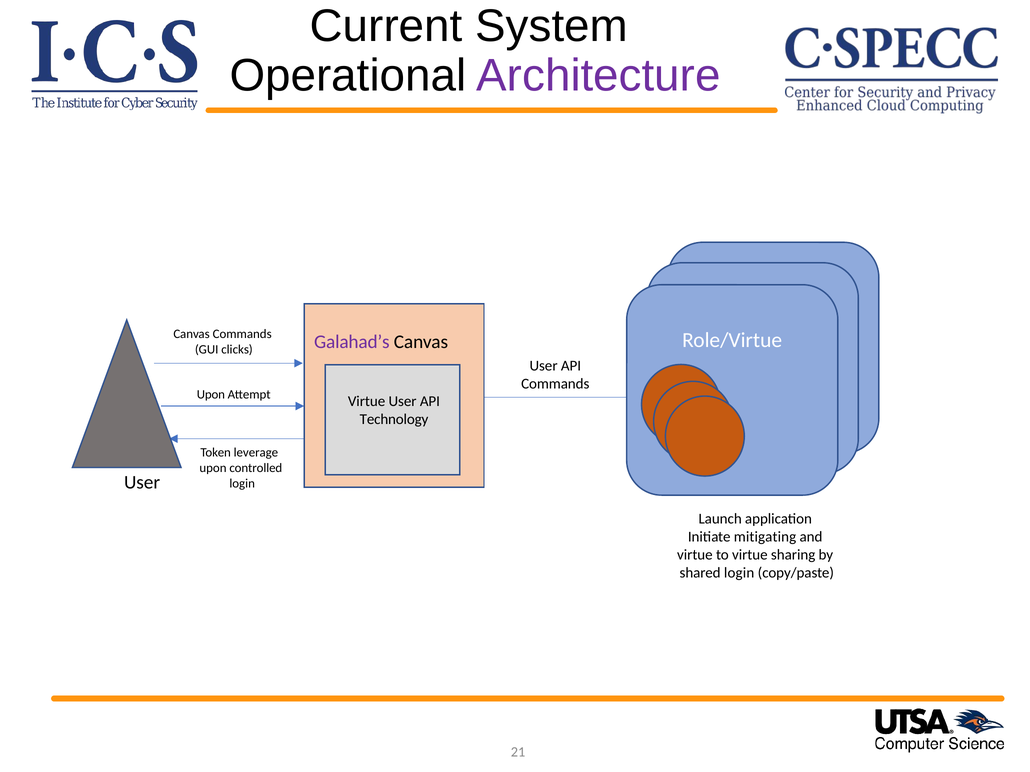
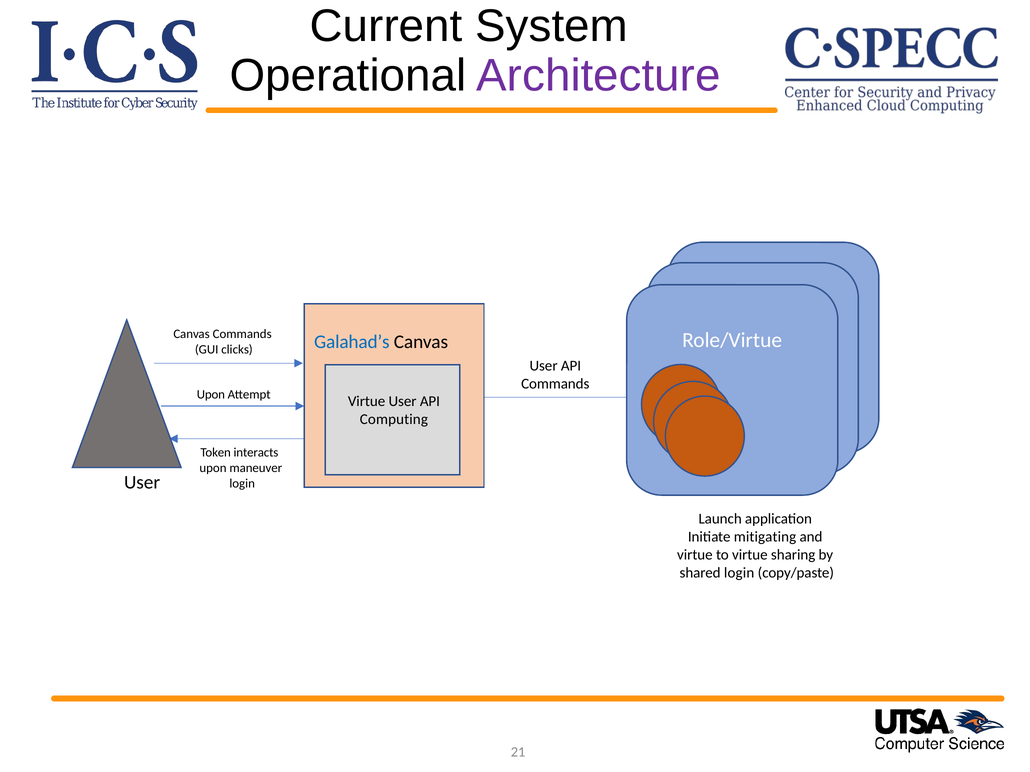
Galahad’s colour: purple -> blue (352, 342)
Technology: Technology -> Computing (394, 420)
leverage: leverage -> interacts (256, 453)
controlled: controlled -> maneuver (256, 468)
